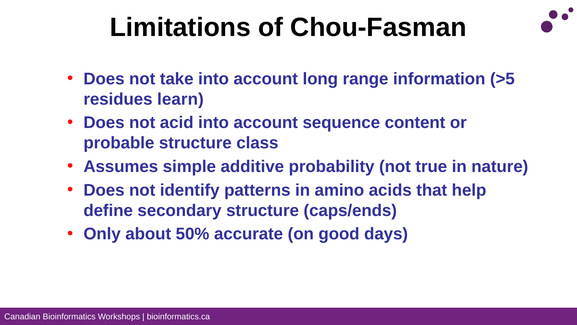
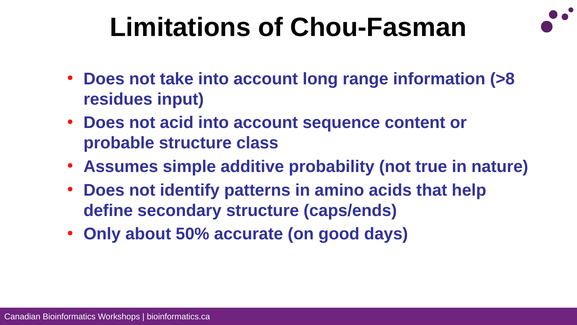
>5: >5 -> >8 (502, 79)
learn: learn -> input (181, 99)
